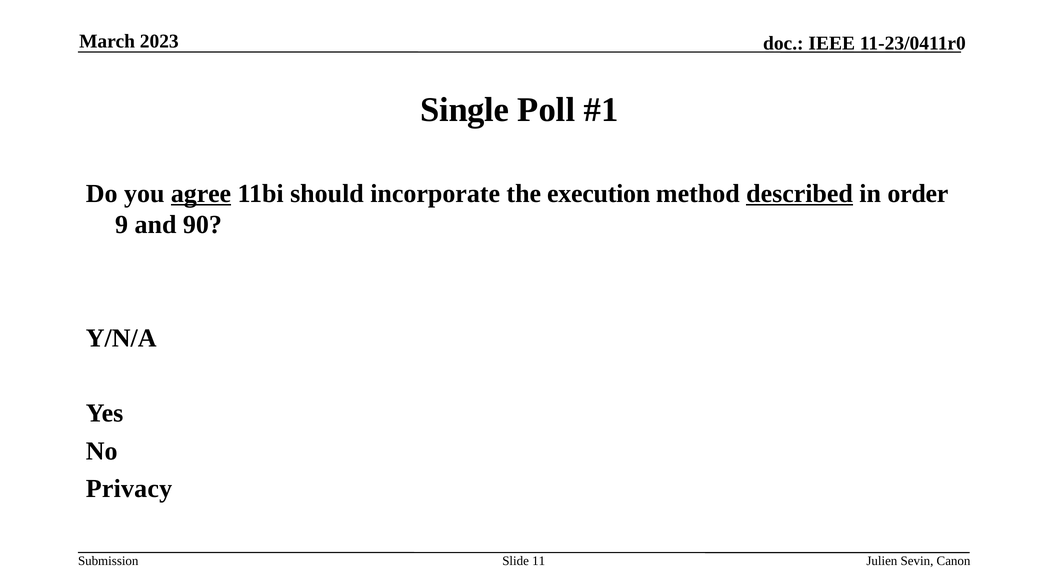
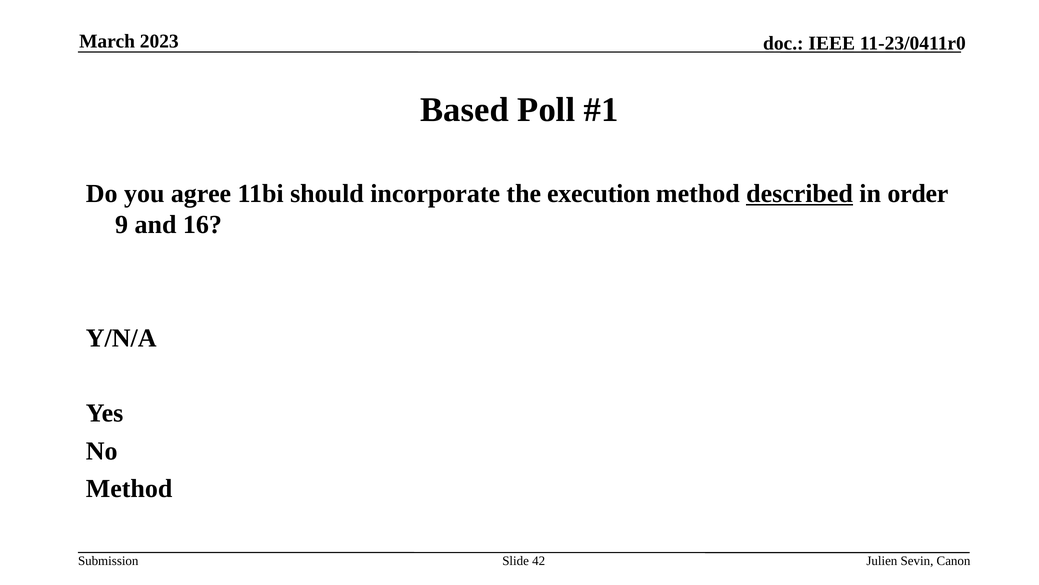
Single: Single -> Based (465, 110)
agree underline: present -> none (201, 193)
90: 90 -> 16 (202, 225)
Privacy: Privacy -> Method (129, 488)
11: 11 -> 42 (539, 561)
